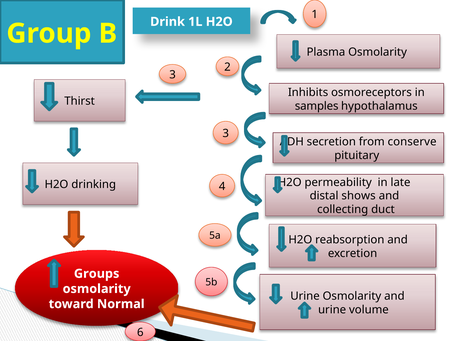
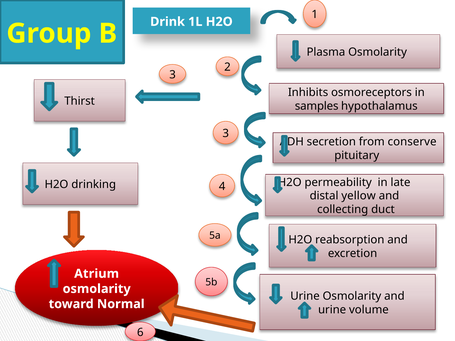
shows: shows -> yellow (359, 196)
Groups: Groups -> Atrium (97, 274)
